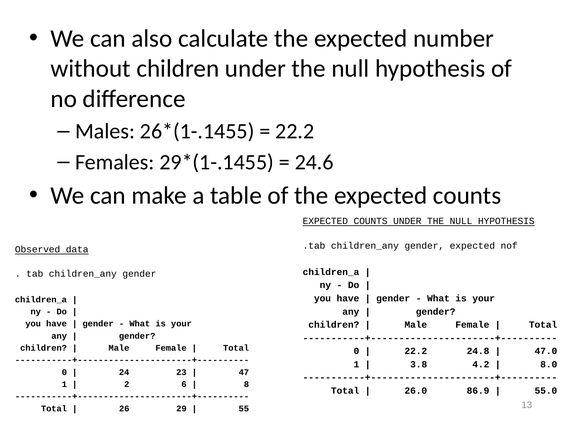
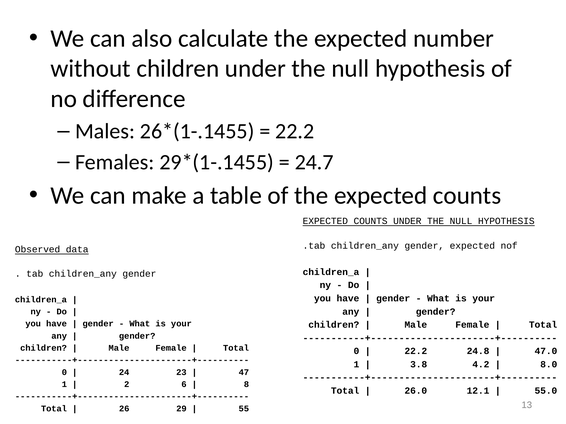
24.6: 24.6 -> 24.7 (314, 162)
86.9: 86.9 -> 12.1 (478, 391)
